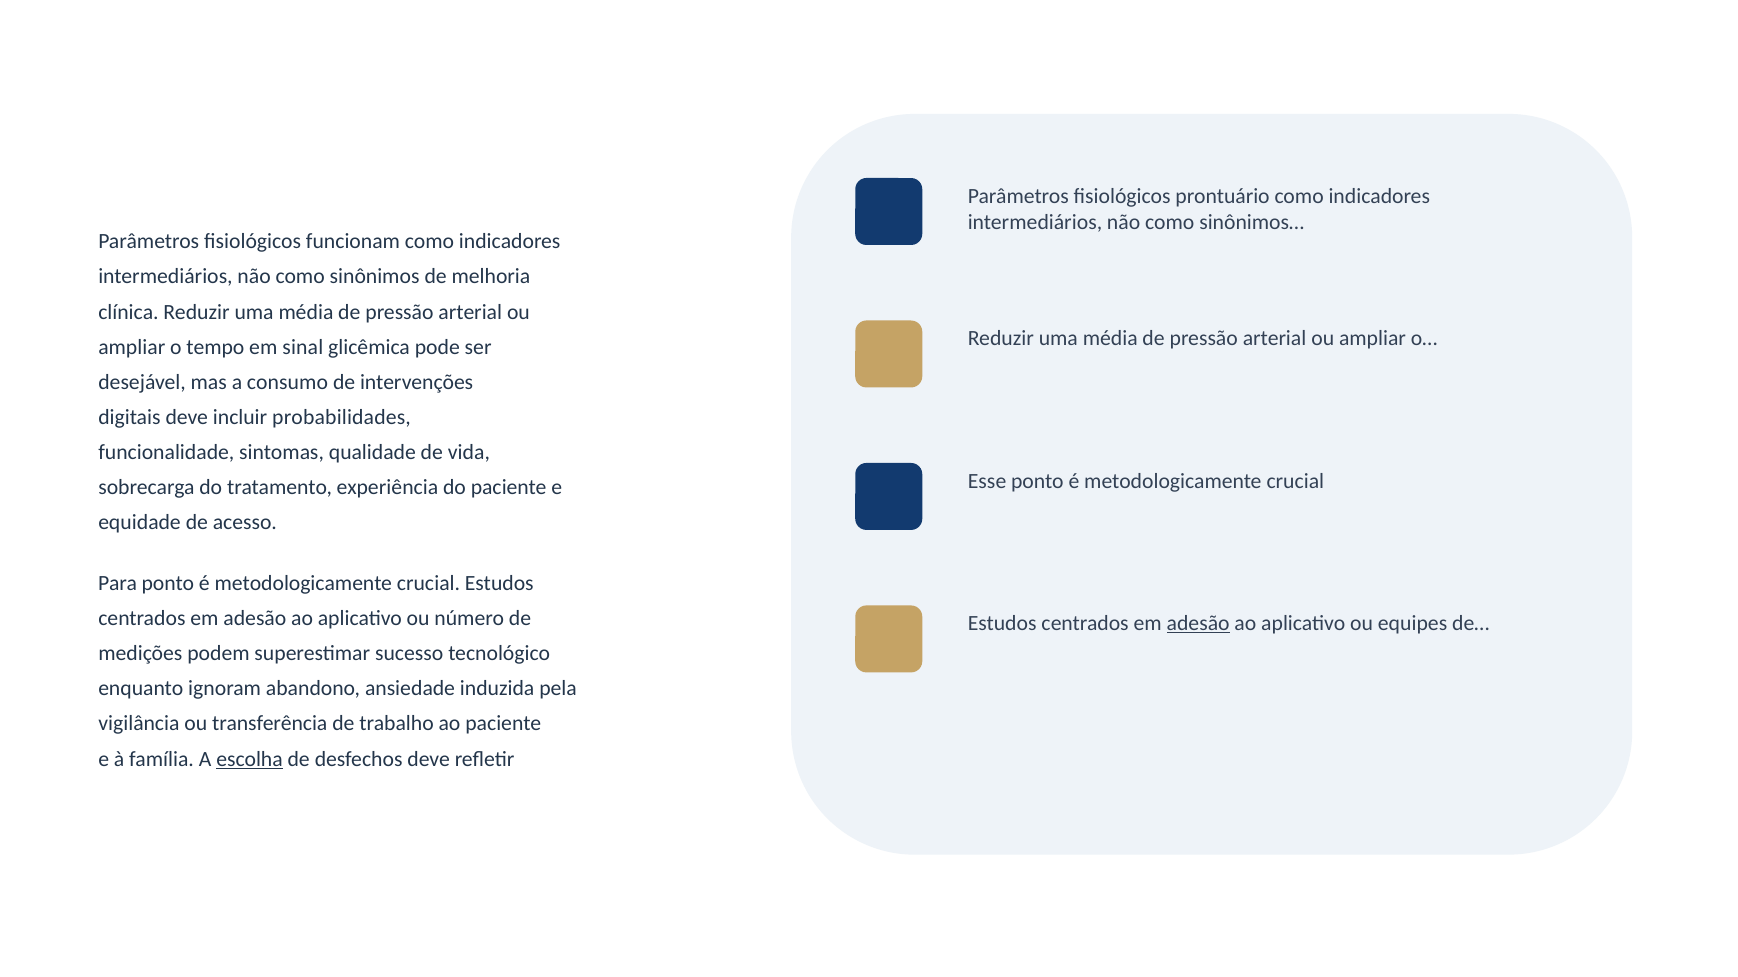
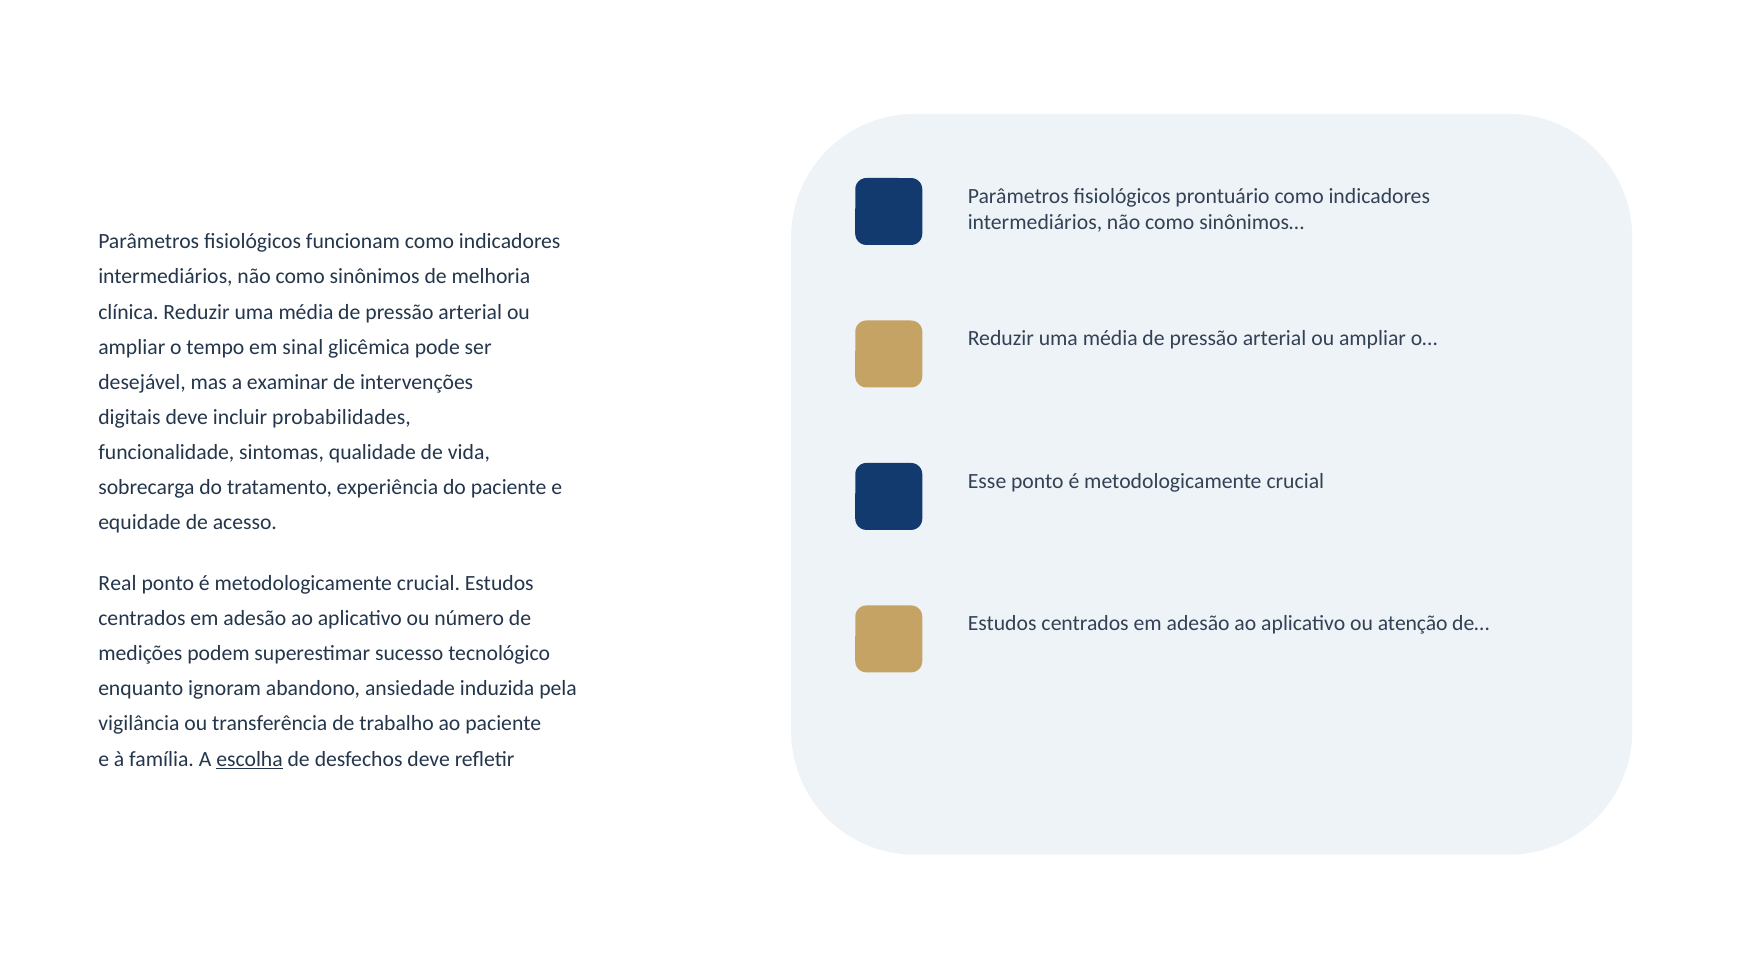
consumo: consumo -> examinar (288, 382)
Para: Para -> Real (118, 584)
adesão underline: present -> none (1198, 624)
equipes: equipes -> atenção (1413, 624)
